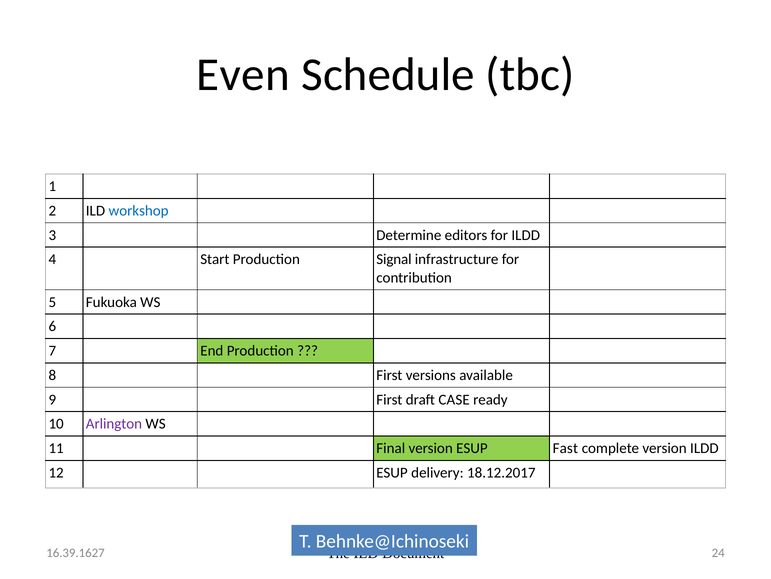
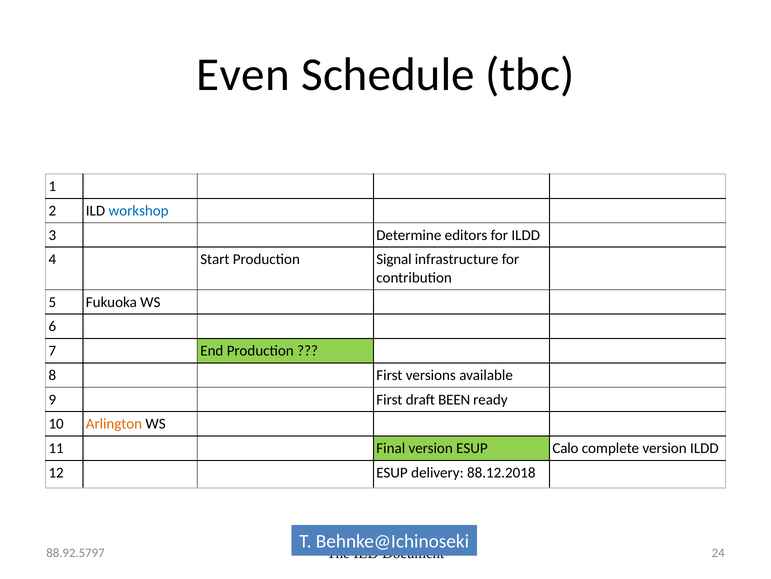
CASE: CASE -> BEEN (454, 399)
Arlington colour: purple -> orange (114, 423)
Fast: Fast -> Calo (565, 448)
18.12.2017: 18.12.2017 -> 88.12.2018 (501, 472)
16.39.1627: 16.39.1627 -> 88.92.5797 (75, 552)
